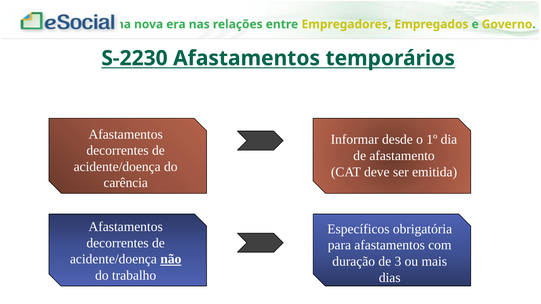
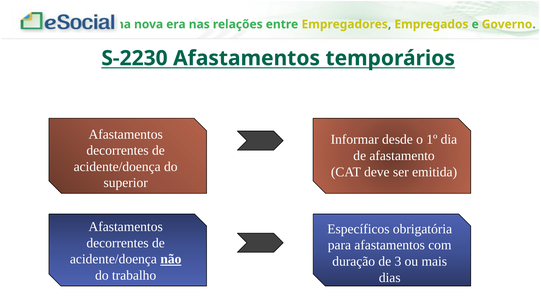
carência: carência -> superior (126, 183)
